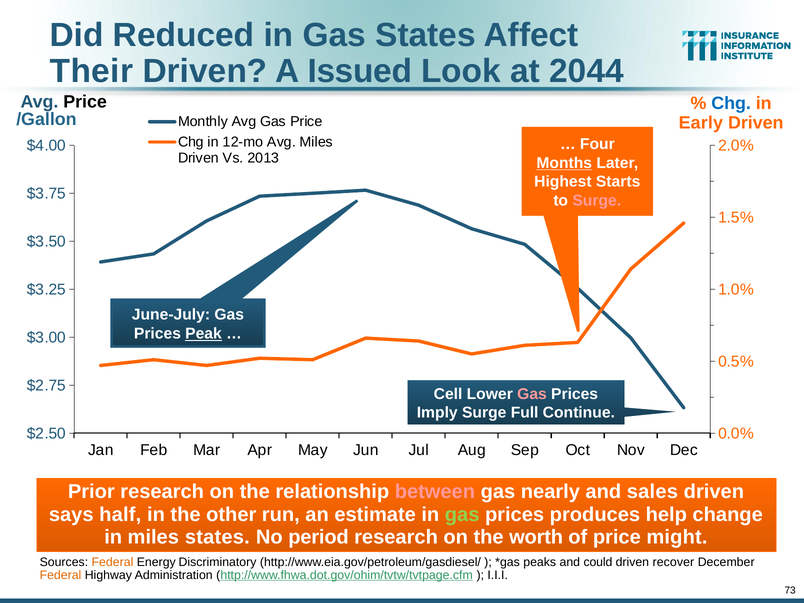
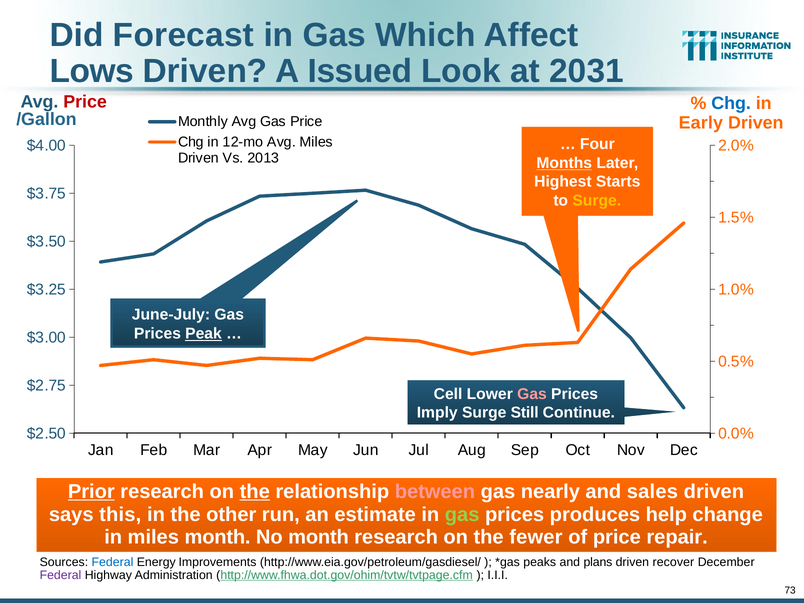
Reduced: Reduced -> Forecast (184, 35)
Gas States: States -> Which (425, 35)
Their: Their -> Lows (92, 71)
2044: 2044 -> 2031 (587, 71)
Price colour: black -> red (85, 102)
Surge colour: pink -> yellow (597, 201)
Full: Full -> Still (525, 413)
Prior underline: none -> present (91, 491)
the underline: none -> present (255, 491)
half: half -> this (120, 514)
miles states: states -> month (218, 537)
No period: period -> month (319, 537)
worth: worth -> fewer (536, 537)
might: might -> repair (677, 537)
Federal colour: orange -> blue (112, 562)
Discriminatory: Discriminatory -> Improvements (217, 562)
could: could -> plans (598, 562)
Federal colour: orange -> purple (60, 575)
